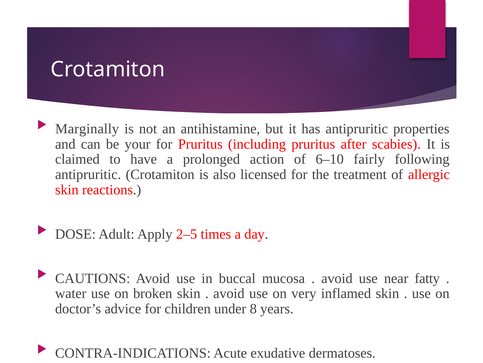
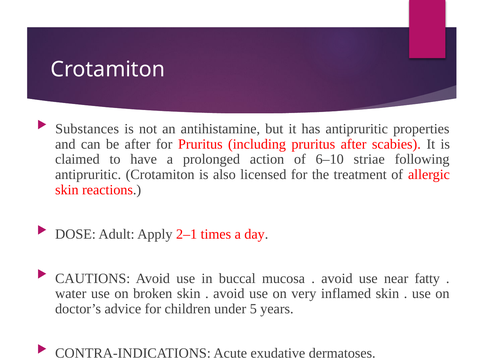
Marginally: Marginally -> Substances (87, 129)
be your: your -> after (138, 144)
fairly: fairly -> striae (369, 159)
2–5: 2–5 -> 2–1 (187, 234)
8: 8 -> 5 (253, 308)
